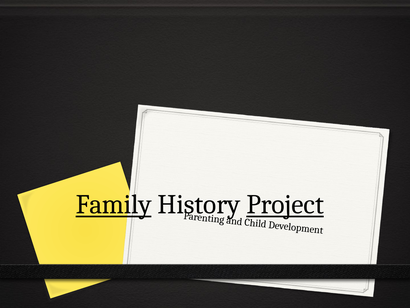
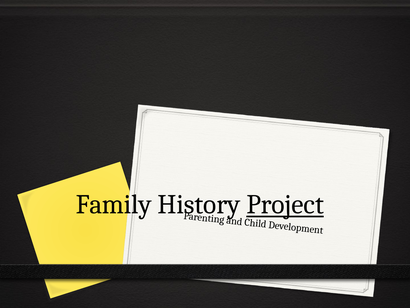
Family underline: present -> none (114, 204)
